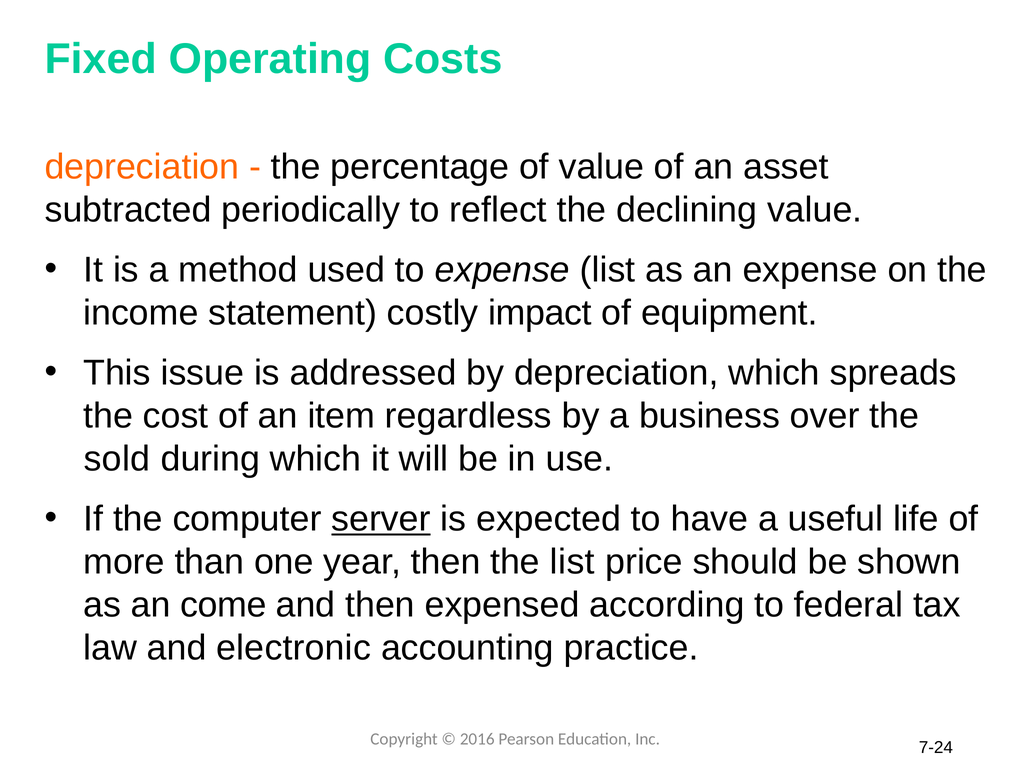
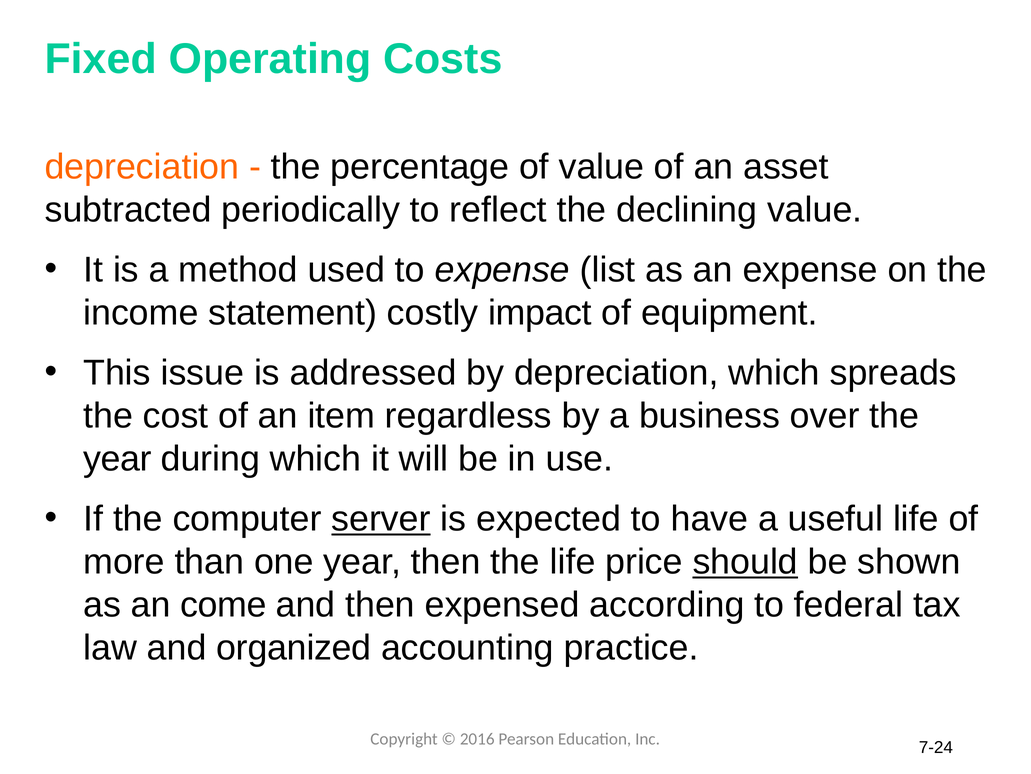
sold: sold -> year (117, 459)
the list: list -> life (573, 562)
should underline: none -> present (745, 562)
electronic: electronic -> organized (294, 647)
